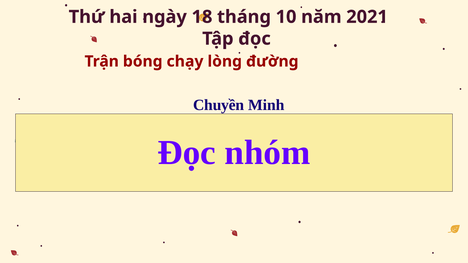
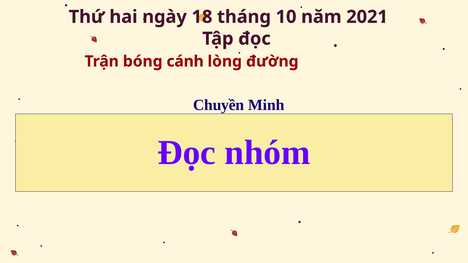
chạy: chạy -> cánh (185, 61)
